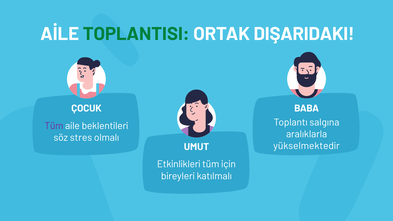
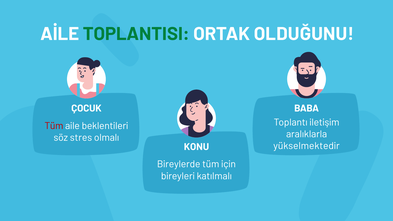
DIŞARIDAKI: DIŞARIDAKI -> OLDUĞUNU (304, 34)
salgına: salgına -> iletişim (324, 122)
Tüm colour: purple -> red (54, 126)
UMUT: UMUT -> KONU (196, 147)
Etkinlikleri: Etkinlikleri -> Bireylerde (179, 164)
